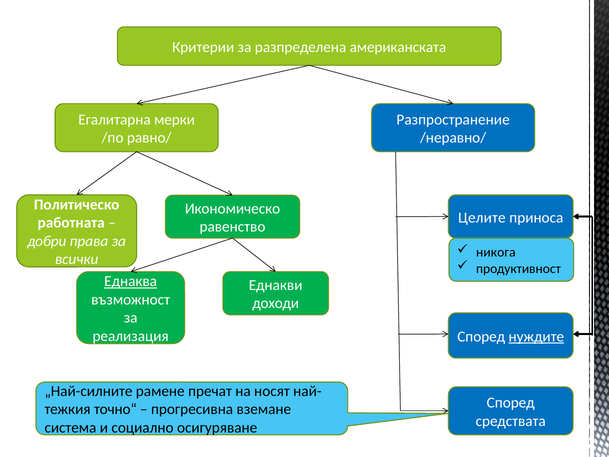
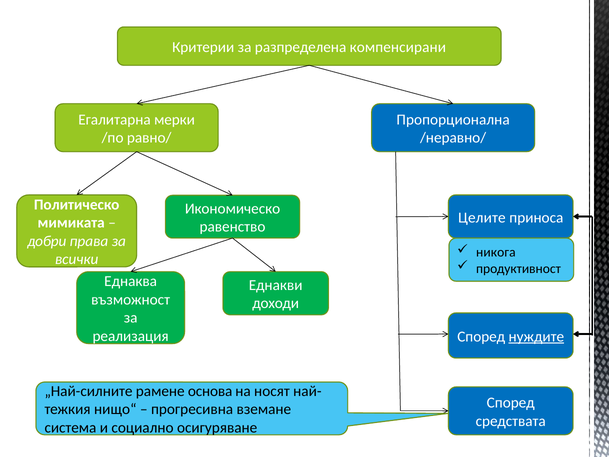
американската: американската -> компенсирани (398, 47)
Разпространение: Разпространение -> Пропорционална (453, 120)
работната: работната -> мимиката (71, 223)
Еднаква underline: present -> none (131, 281)
пречат: пречат -> основа (210, 391)
точно“: точно“ -> нищо“ (115, 409)
